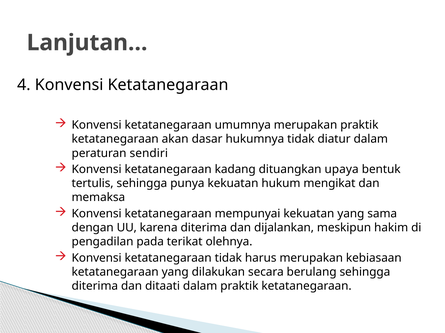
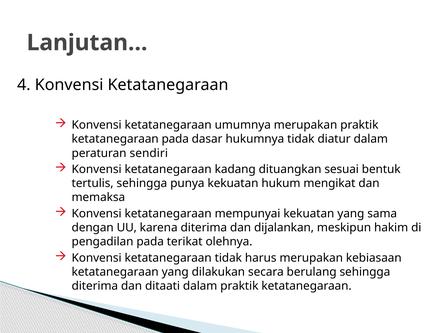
ketatanegaraan akan: akan -> pada (175, 139)
upaya: upaya -> sesuai (342, 170)
